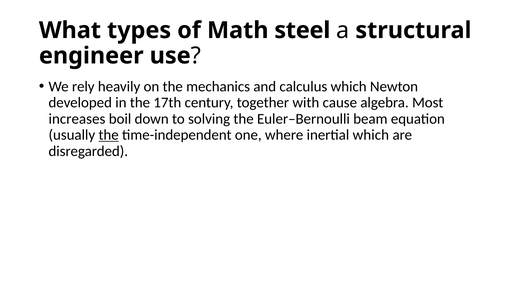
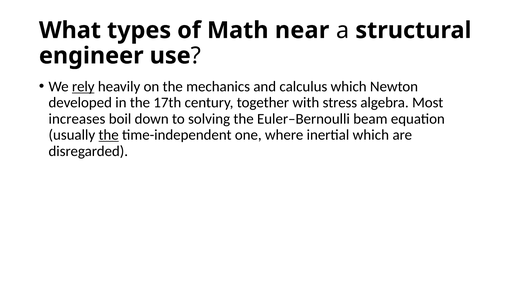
steel: steel -> near (302, 30)
rely underline: none -> present (83, 86)
cause: cause -> stress (340, 102)
